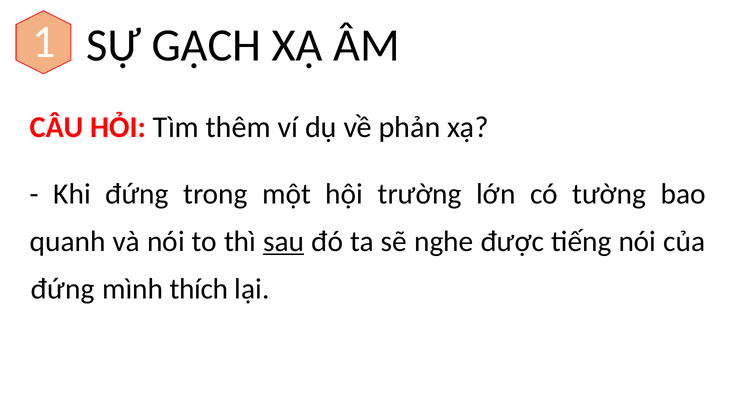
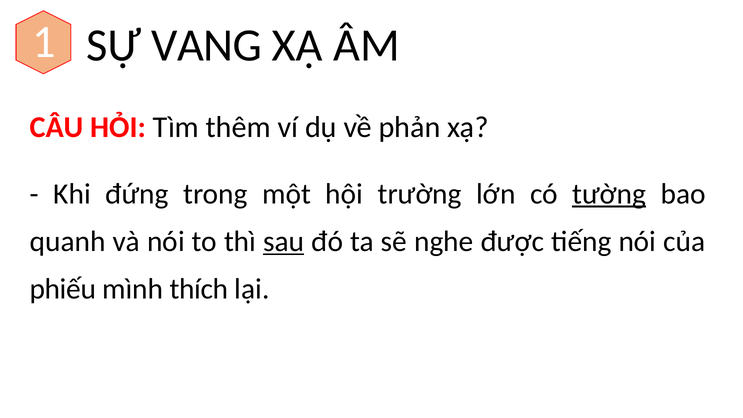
GẠCH: GẠCH -> VANG (207, 46)
tường underline: none -> present (609, 194)
đứng: đứng -> phiếu (63, 289)
